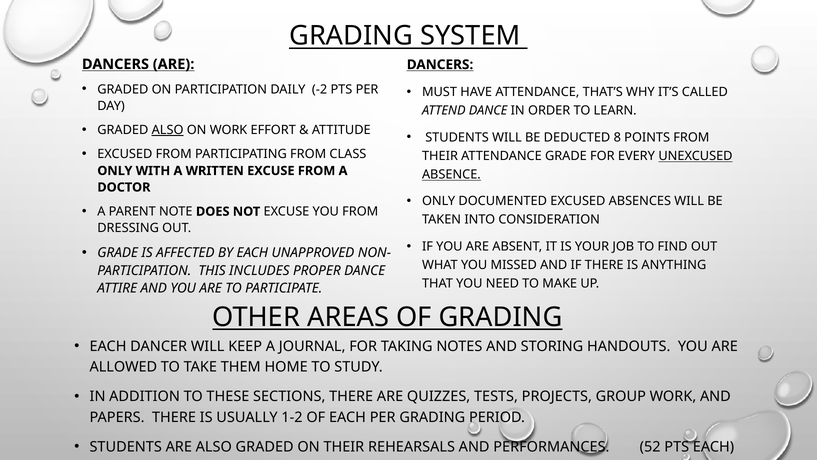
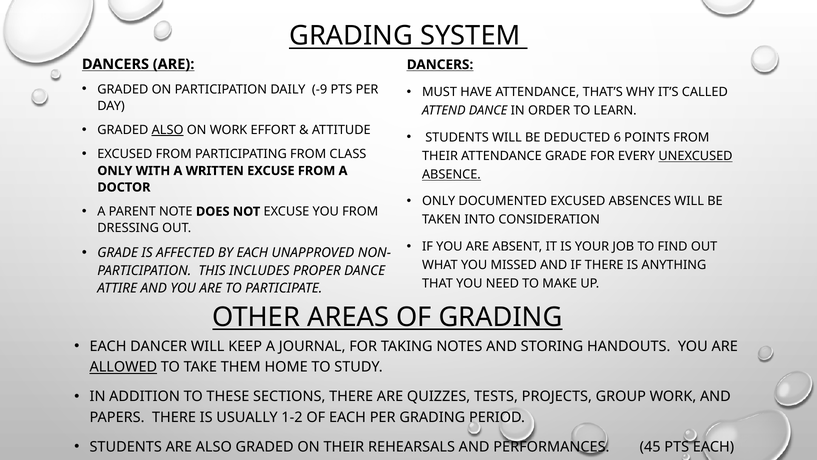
-2: -2 -> -9 (320, 89)
8: 8 -> 6 (617, 137)
ALLOWED underline: none -> present (123, 367)
52: 52 -> 45 (650, 446)
